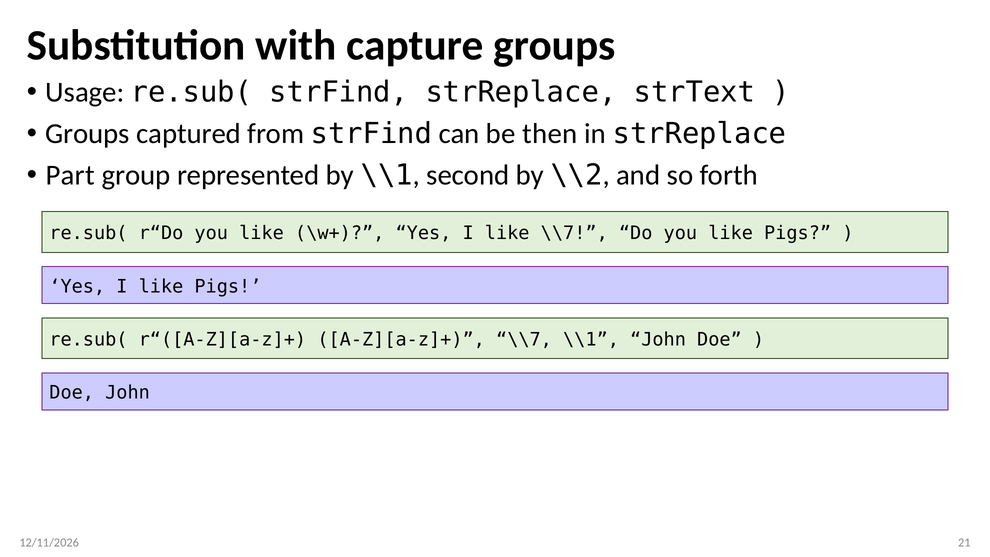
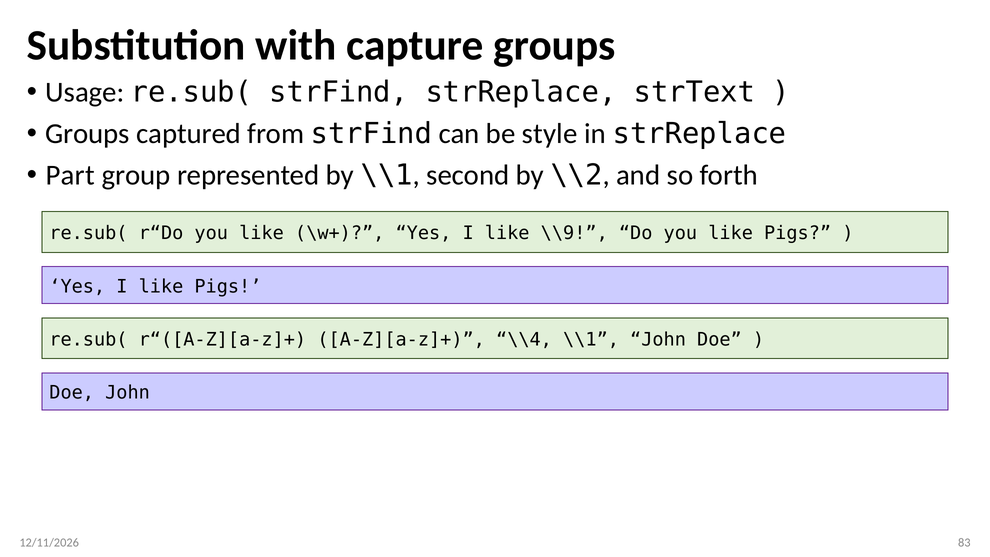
then: then -> style (550, 134)
like \\7: \\7 -> \\9 (574, 233)
A-Z][a-z]+ \\7: \\7 -> \\4 (524, 339)
21: 21 -> 83 (964, 542)
